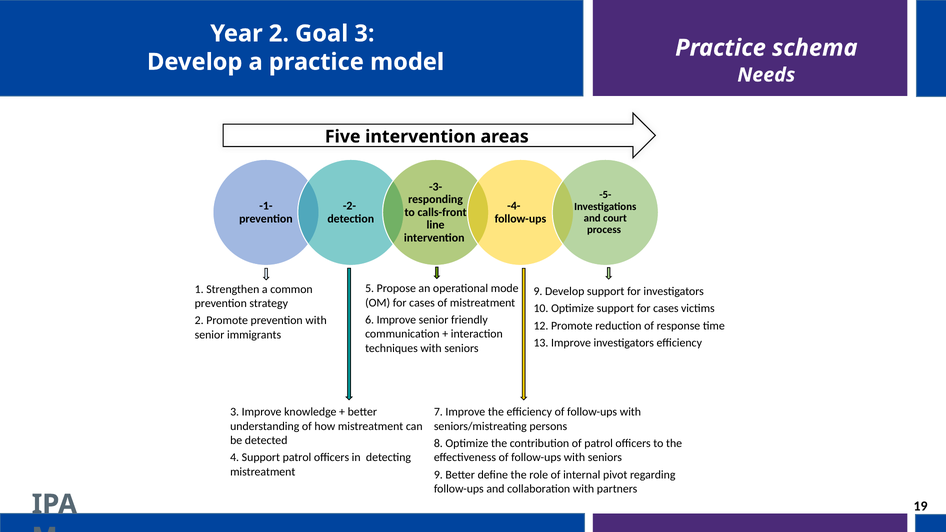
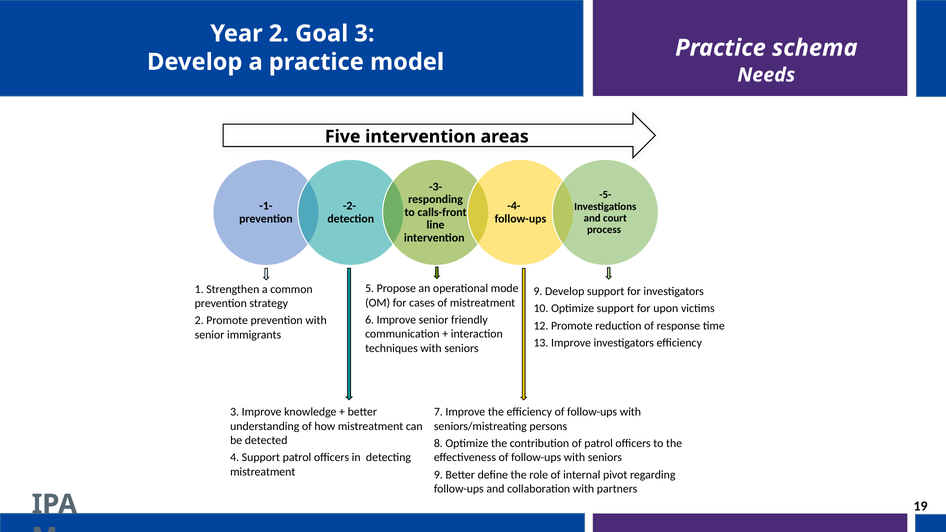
support for cases: cases -> upon (666, 309)
